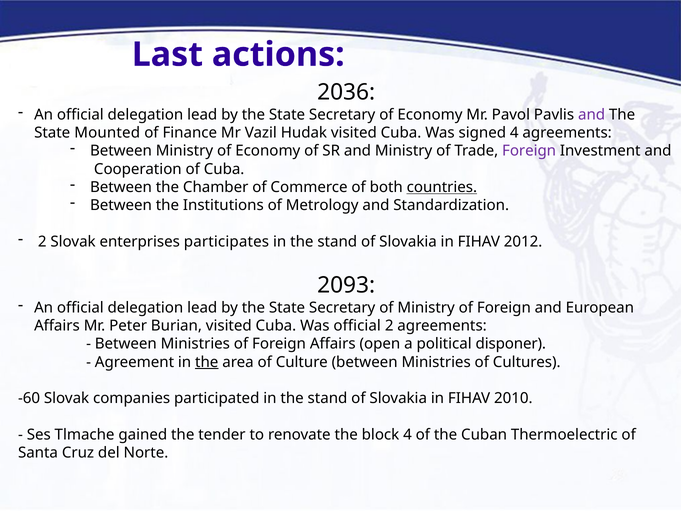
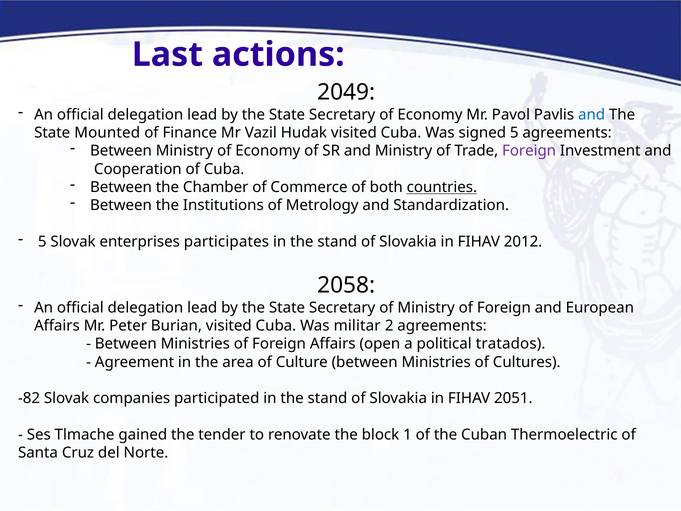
2036: 2036 -> 2049 (346, 92)
and colour: purple -> blue (592, 115)
signed 4: 4 -> 5 (514, 133)
2: 2 -> 5 (42, 242)
2093: 2093 -> 2058 (346, 285)
Was official: official -> militar (357, 326)
disponer: disponer -> tratados (511, 344)
the underline: present -> none (207, 362)
-60: -60 -> -82 (29, 398)
2010: 2010 -> 2051 (513, 398)
block 4: 4 -> 1 (408, 434)
